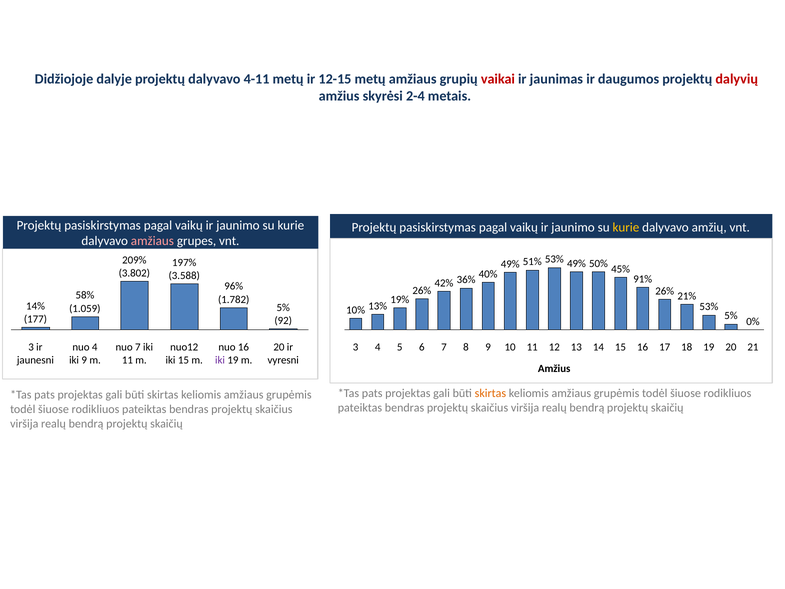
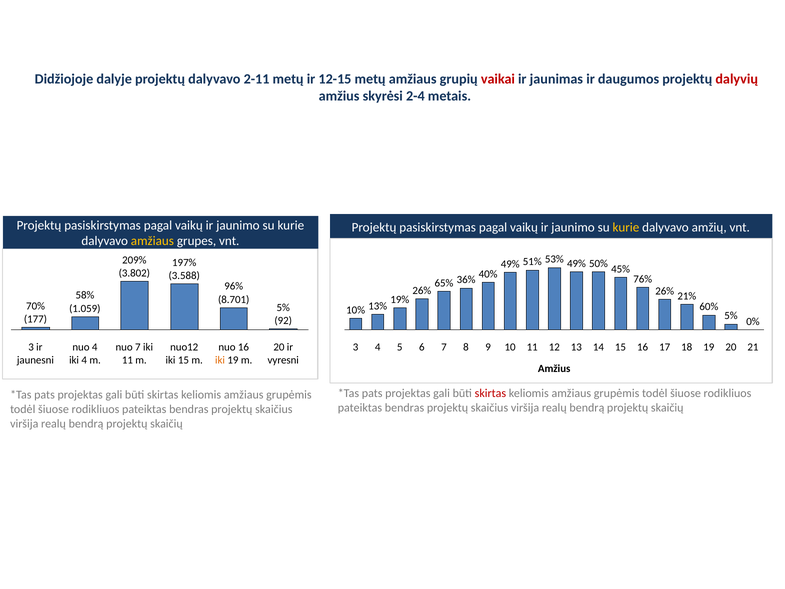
4-11: 4-11 -> 2-11 (257, 79)
amžiaus colour: pink -> yellow (152, 241)
91%: 91% -> 76% (643, 279)
42%: 42% -> 65% (444, 283)
1.782: 1.782 -> 8.701 (234, 299)
14%: 14% -> 70% (36, 306)
53%: 53% -> 60% (709, 307)
iki 9: 9 -> 4 (84, 360)
iki colour: purple -> orange (220, 360)
skirtas colour: orange -> red (490, 393)
